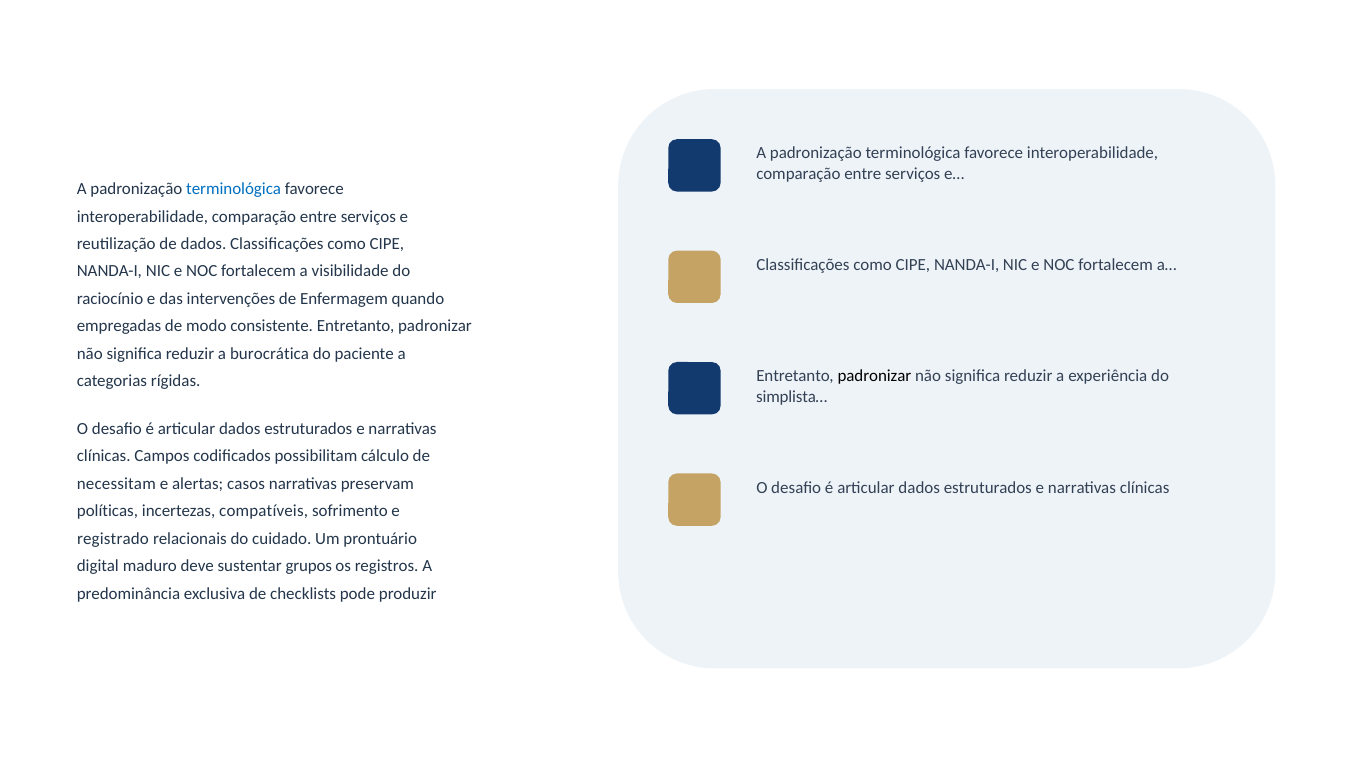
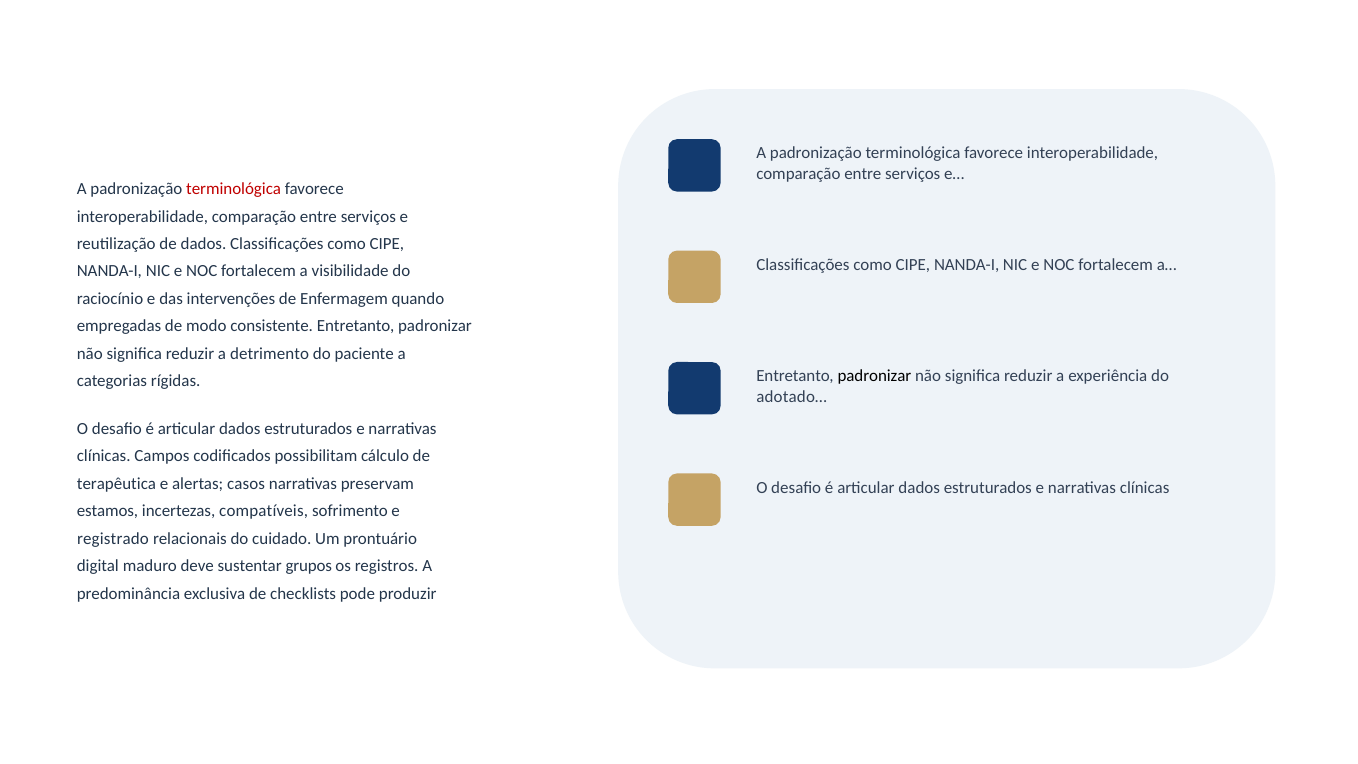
terminológica colour: blue -> red (234, 189)
burocrática: burocrática -> detrimento (270, 354)
simplista…: simplista… -> adotado… (792, 396)
necessitam: necessitam -> terapêutica (116, 484)
políticas: políticas -> estamos (107, 511)
